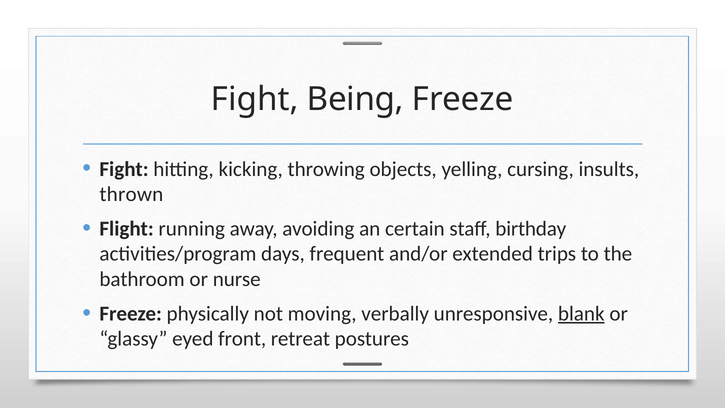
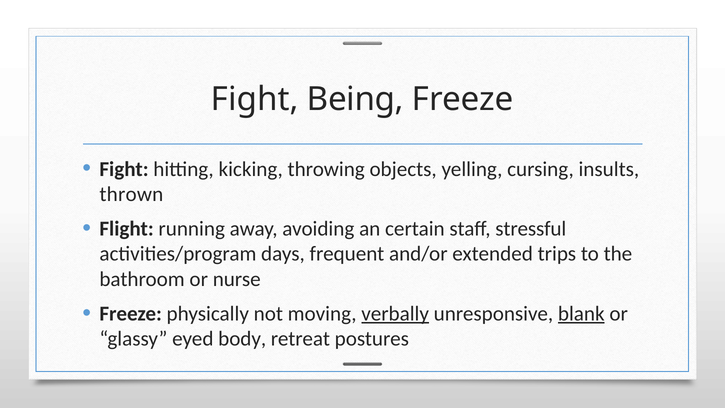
birthday: birthday -> stressful (531, 229)
verbally underline: none -> present (395, 313)
front: front -> body (242, 339)
